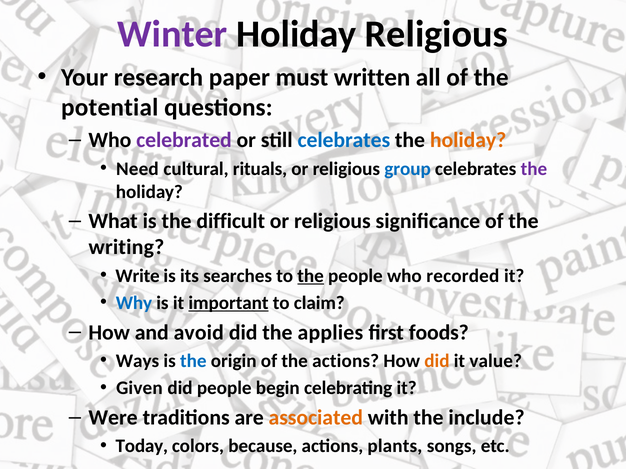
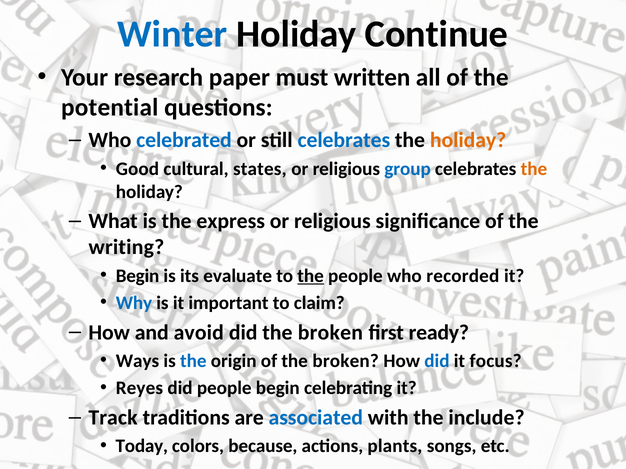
Winter colour: purple -> blue (172, 34)
Holiday Religious: Religious -> Continue (437, 34)
celebrated colour: purple -> blue (184, 140)
Need: Need -> Good (137, 169)
rituals: rituals -> states (260, 169)
the colour: purple -> orange (534, 169)
difficult: difficult -> express (231, 221)
Write: Write -> Begin (138, 276)
searches: searches -> evaluate (238, 276)
important underline: present -> none (229, 303)
did the applies: applies -> broken (330, 333)
foods: foods -> ready (439, 333)
of the actions: actions -> broken (346, 361)
did colour: orange -> blue (437, 361)
value: value -> focus (496, 361)
Given: Given -> Reyes (139, 388)
Were: Were -> Track (113, 418)
associated colour: orange -> blue (316, 418)
